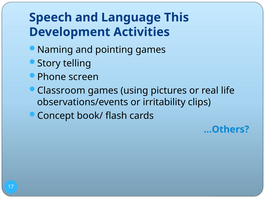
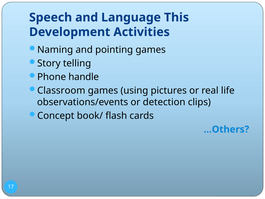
screen: screen -> handle (84, 77)
irritability: irritability -> detection (164, 102)
